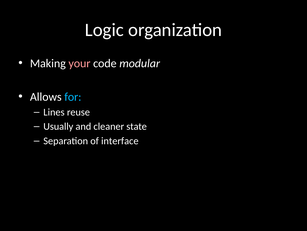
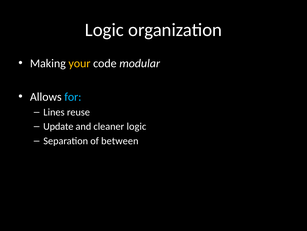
your colour: pink -> yellow (79, 63)
Usually: Usually -> Update (58, 126)
cleaner state: state -> logic (136, 126)
interface: interface -> between (120, 140)
